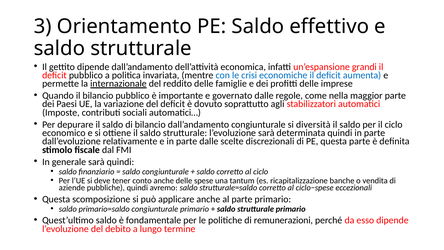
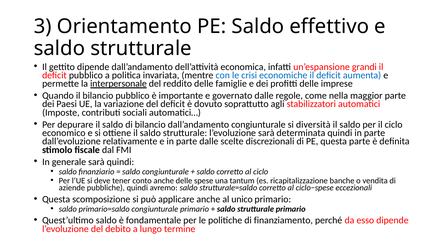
internazionale: internazionale -> interpersonale (118, 84)
al parte: parte -> unico (242, 199)
remunerazioni: remunerazioni -> finanziamento (283, 220)
